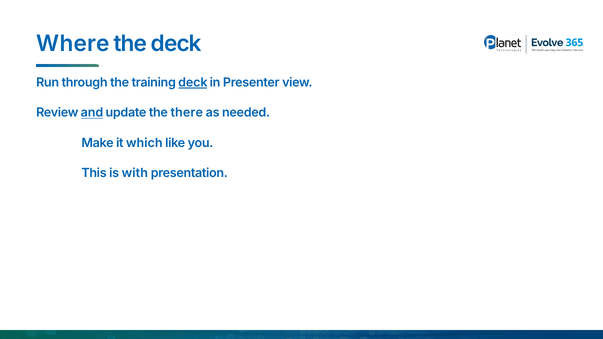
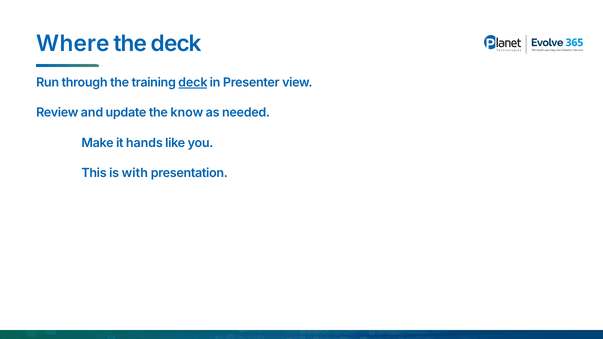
and underline: present -> none (92, 113)
there: there -> know (187, 113)
which: which -> hands (144, 143)
